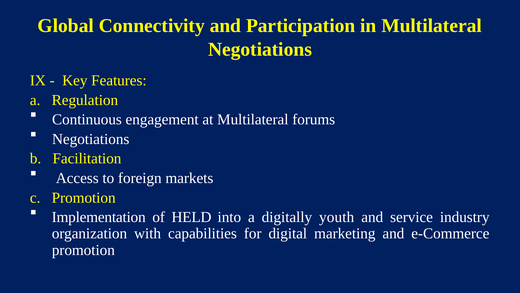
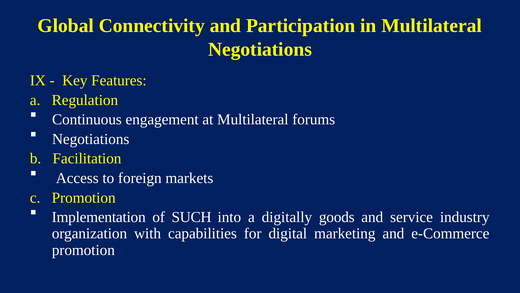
HELD: HELD -> SUCH (191, 217)
youth: youth -> goods (337, 217)
